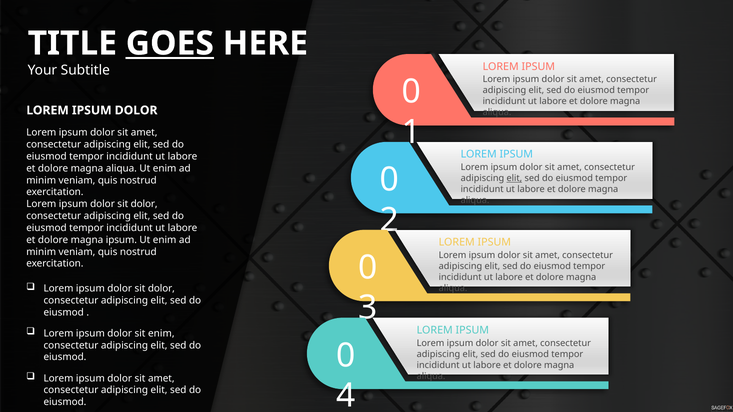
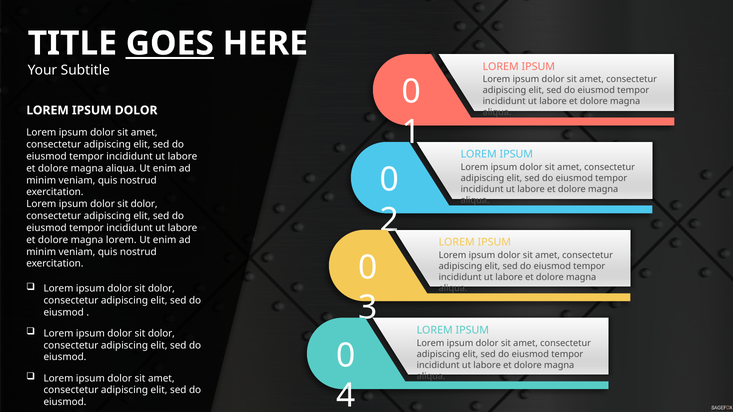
elit underline: present -> none (514, 178)
magna ipsum: ipsum -> lorem (121, 240)
enim: enim -> dolor (161, 334)
